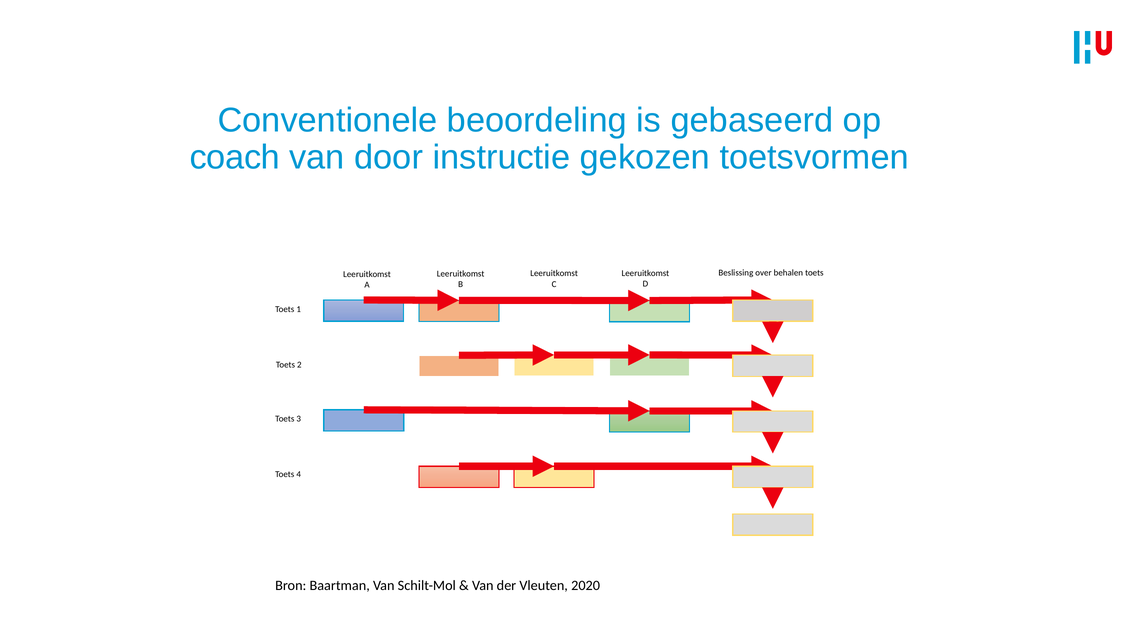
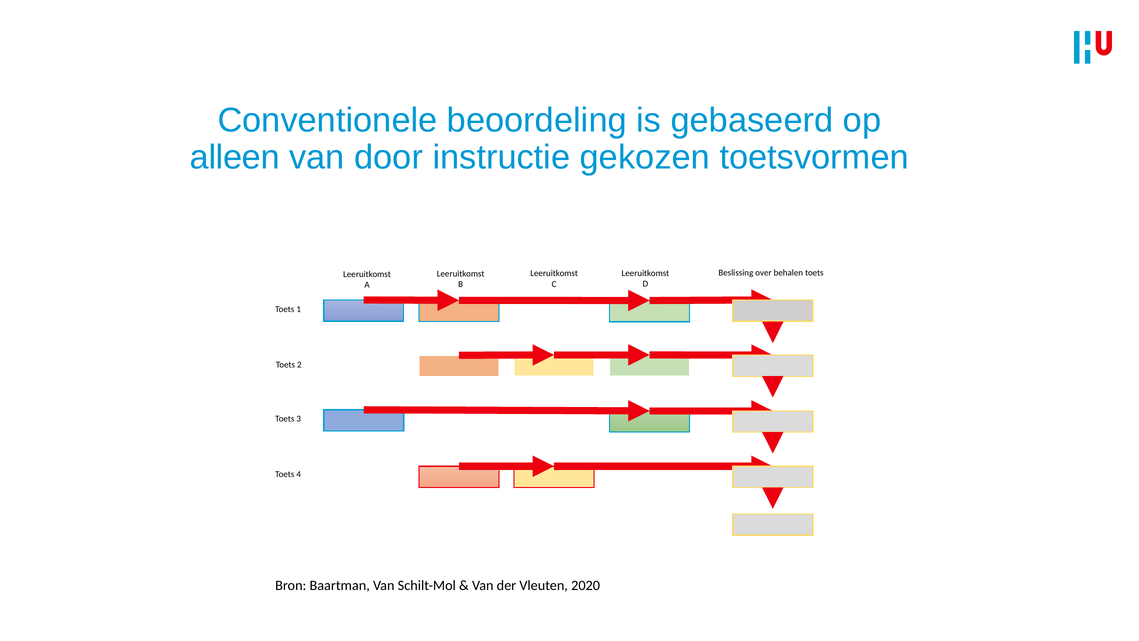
coach: coach -> alleen (235, 158)
